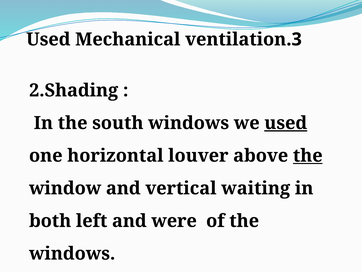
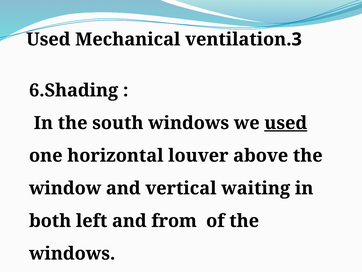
2.Shading: 2.Shading -> 6.Shading (74, 90)
the underline: present -> none (308, 155)
were: were -> from (174, 221)
